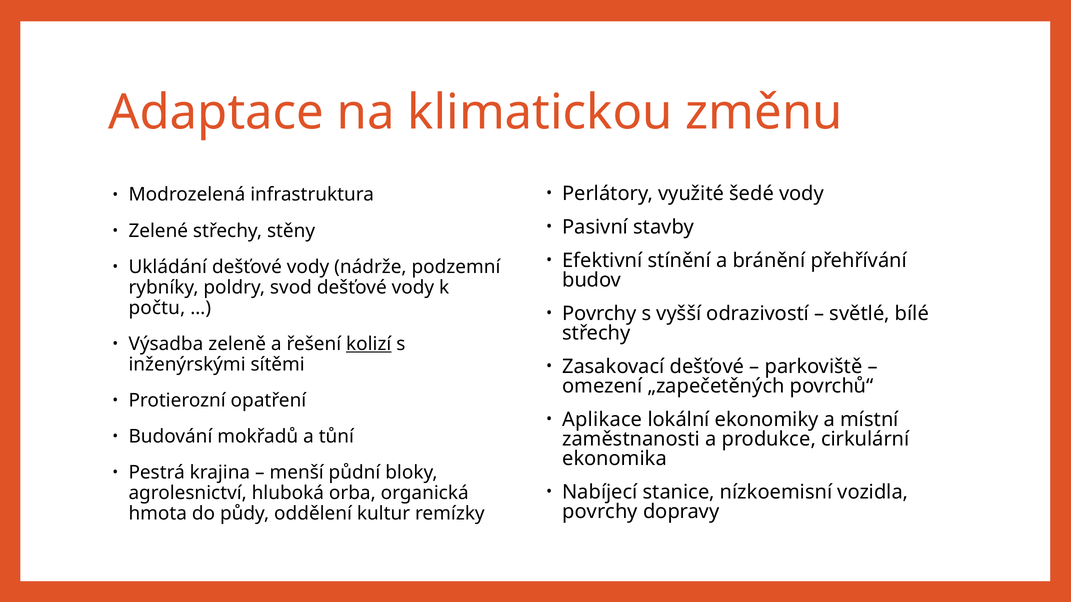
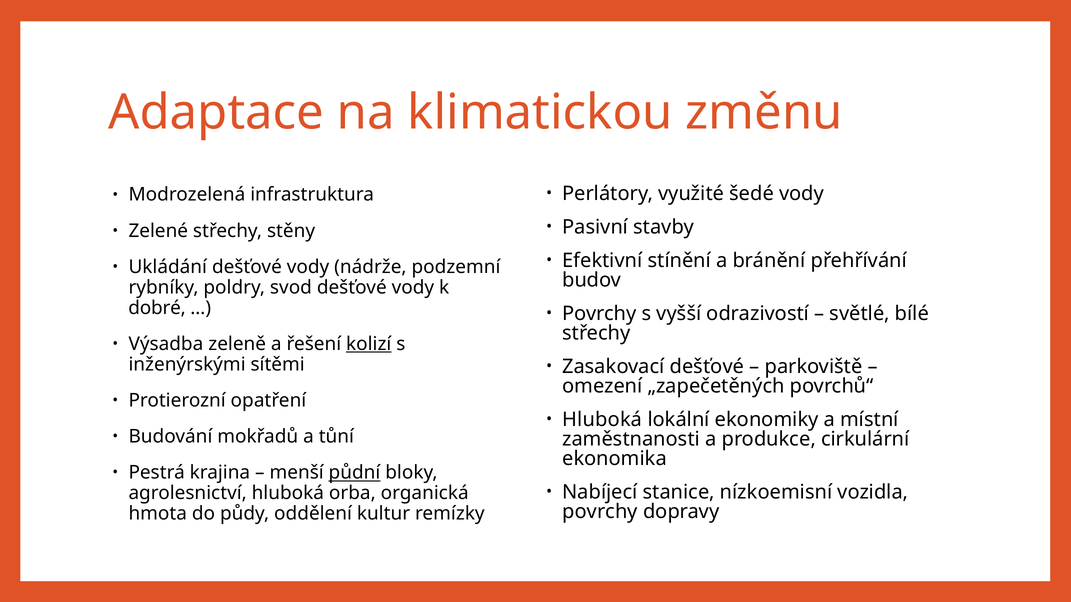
počtu: počtu -> dobré (157, 308)
Aplikace: Aplikace -> Hluboká (602, 420)
půdní underline: none -> present (354, 473)
